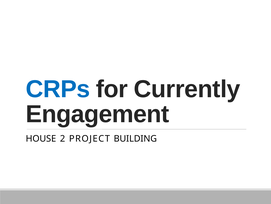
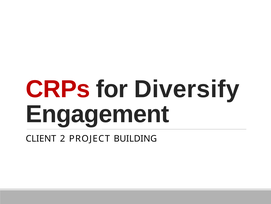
CRPs colour: blue -> red (58, 89)
Currently: Currently -> Diversify (187, 89)
HOUSE: HOUSE -> CLIENT (41, 138)
